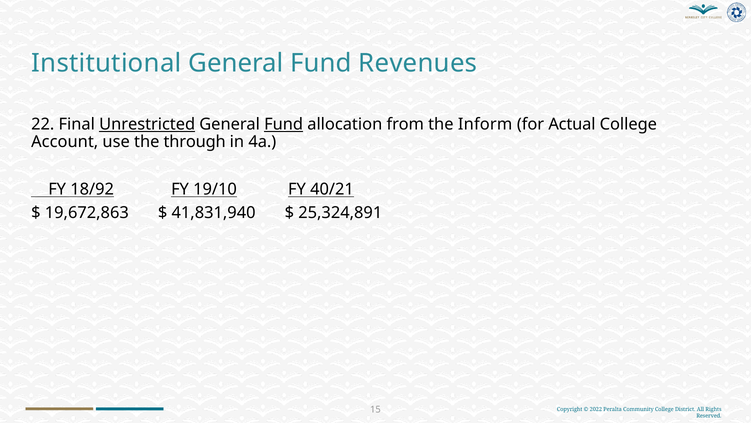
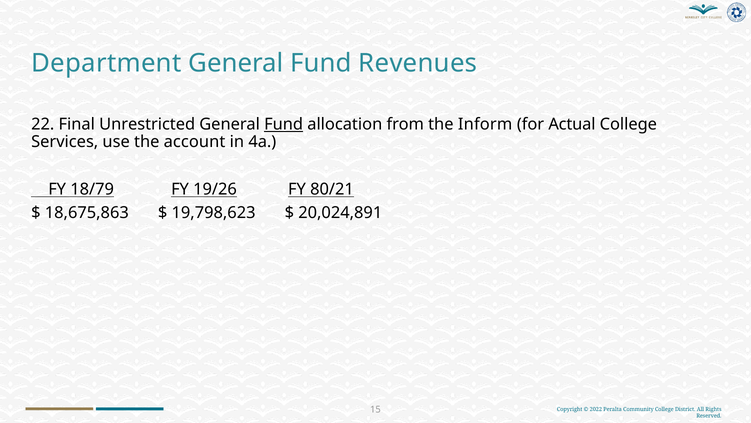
Institutional: Institutional -> Department (106, 63)
Unrestricted underline: present -> none (147, 124)
Account: Account -> Services (65, 142)
through: through -> account (195, 142)
18/92: 18/92 -> 18/79 (92, 189)
19/10: 19/10 -> 19/26 (215, 189)
40/21: 40/21 -> 80/21 (332, 189)
19,672,863: 19,672,863 -> 18,675,863 (87, 213)
41,831,940: 41,831,940 -> 19,798,623 (214, 213)
25,324,891: 25,324,891 -> 20,024,891 (340, 213)
